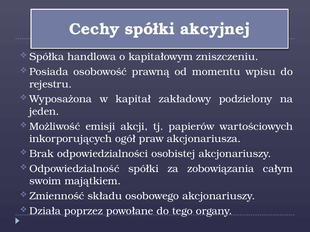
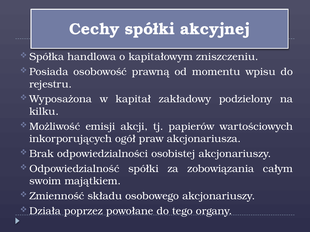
jeden: jeden -> kilku (44, 112)
